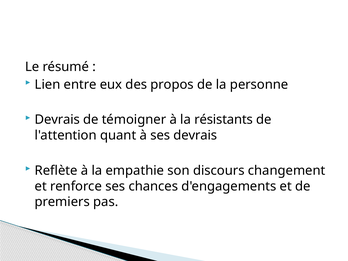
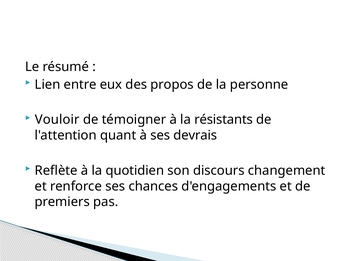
Devrais: Devrais -> Vouloir (57, 120)
empathie: empathie -> quotidien (135, 171)
